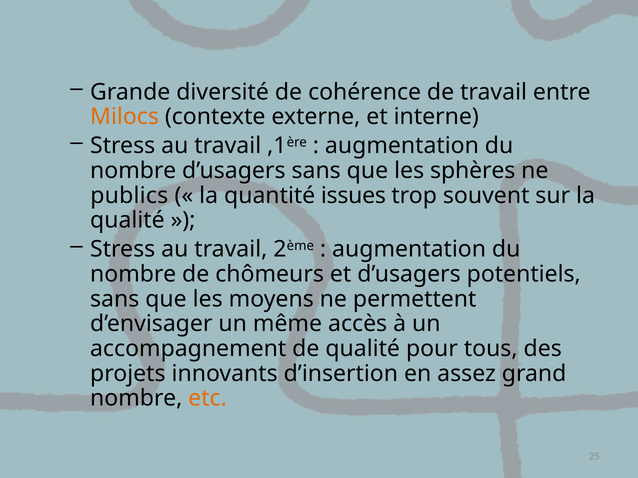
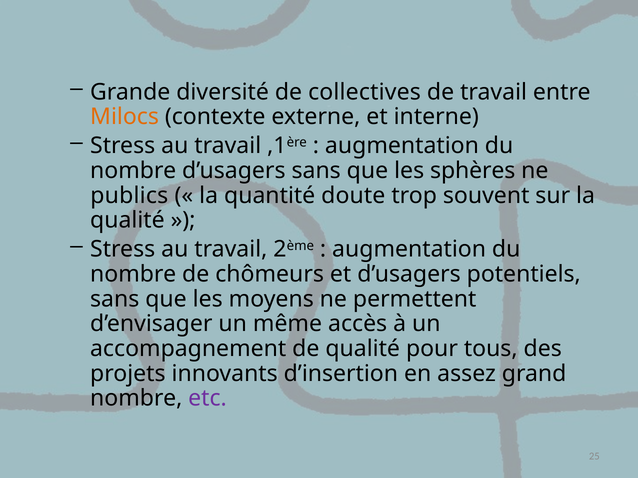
cohérence: cohérence -> collectives (365, 92)
issues: issues -> doute (353, 196)
etc colour: orange -> purple (208, 399)
